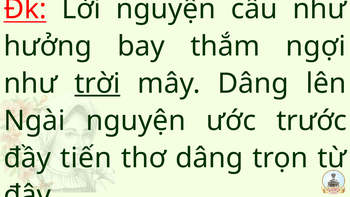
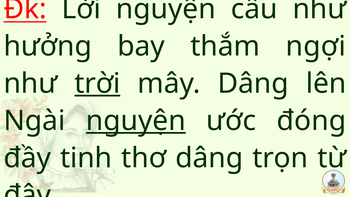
nguyện underline: none -> present (136, 121)
trước: trước -> đóng (311, 121)
tiến: tiến -> tinh (86, 158)
